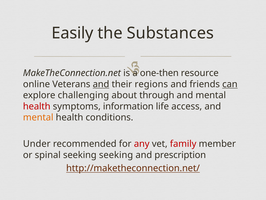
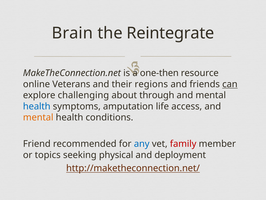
Easily: Easily -> Brain (72, 33)
Substances: Substances -> Reintegrate (170, 33)
and underline: present -> none (101, 84)
health colour: red -> blue (37, 106)
information: information -> amputation (128, 106)
Under: Under -> Friend (37, 144)
any colour: red -> blue (142, 144)
spinal: spinal -> topics (48, 155)
seeking seeking: seeking -> physical (116, 155)
prescription: prescription -> deployment (180, 155)
